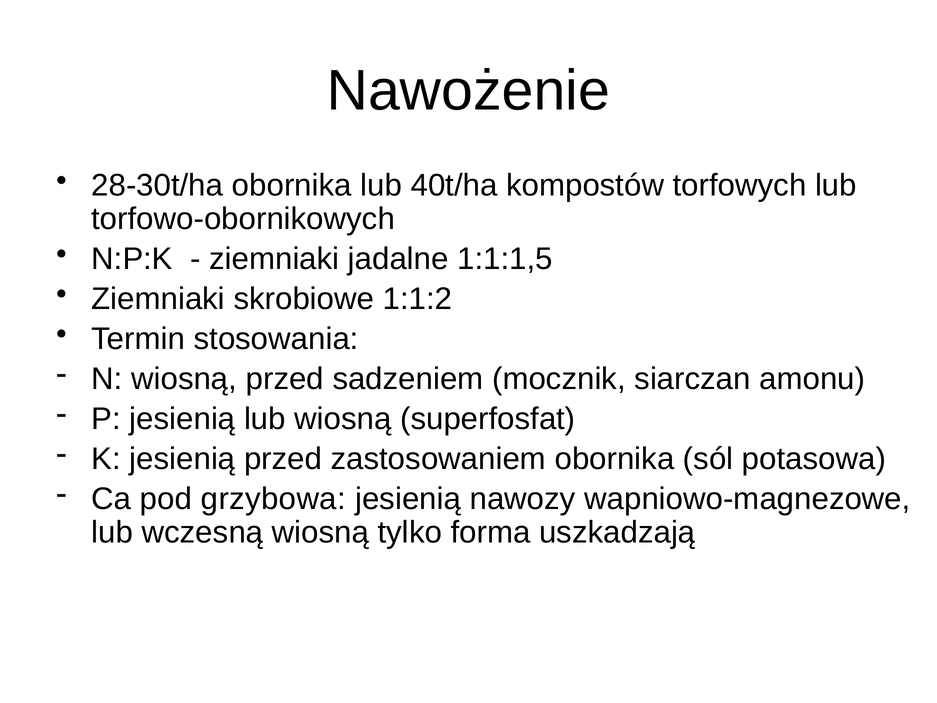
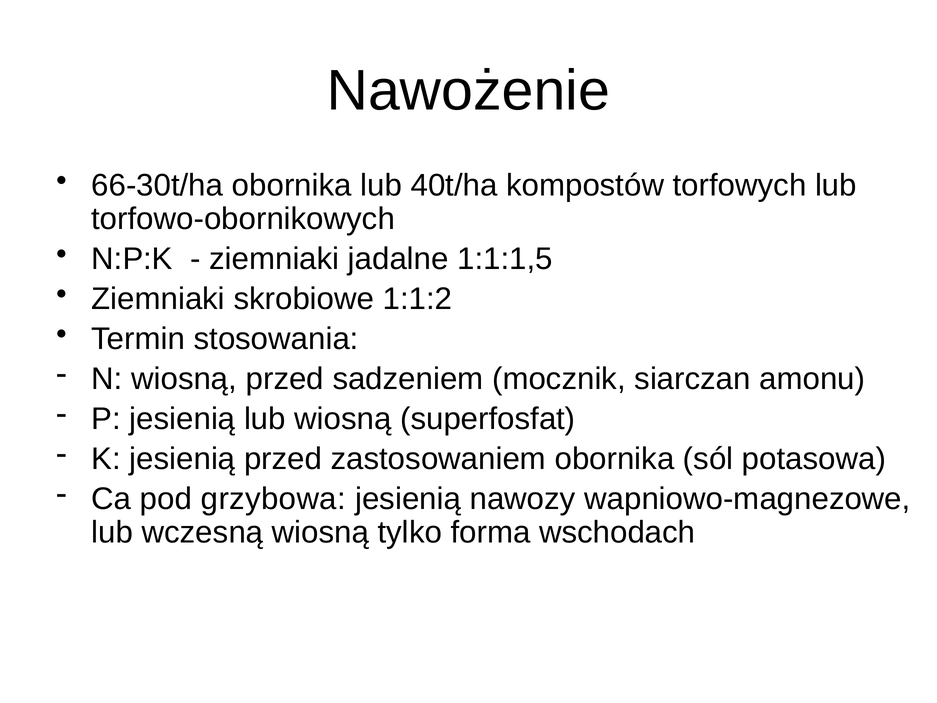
28-30t/ha: 28-30t/ha -> 66-30t/ha (157, 185)
uszkadzają: uszkadzają -> wschodach (617, 532)
